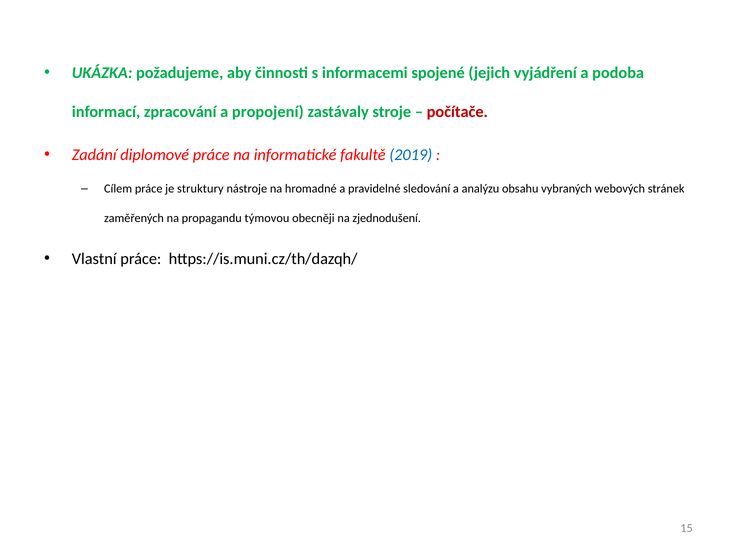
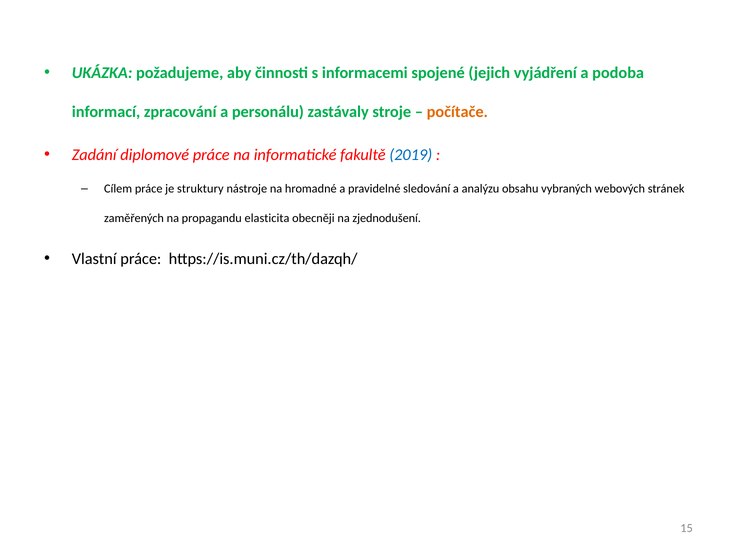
propojení: propojení -> personálu (268, 112)
počítače colour: red -> orange (457, 112)
týmovou: týmovou -> elasticita (267, 218)
